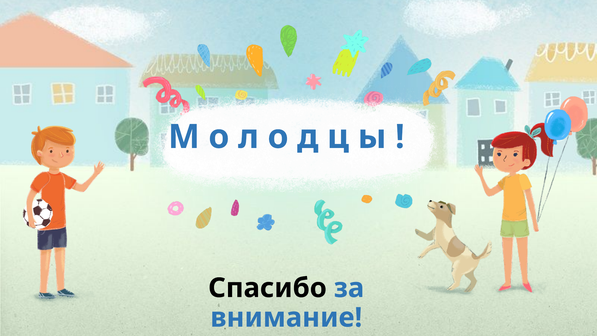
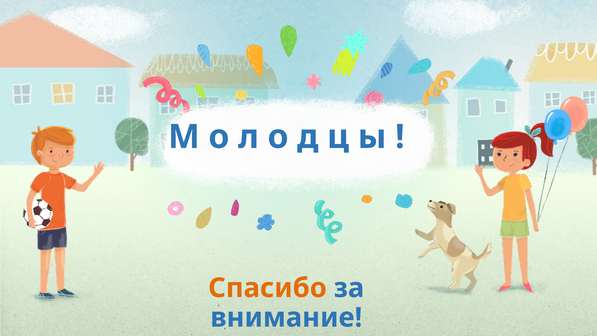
Спасибо colour: black -> orange (267, 288)
